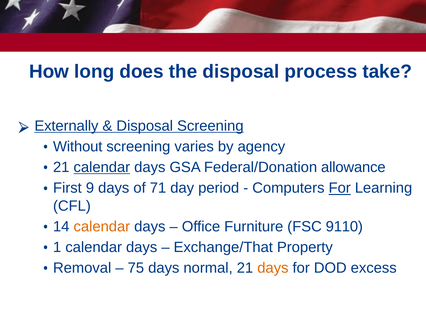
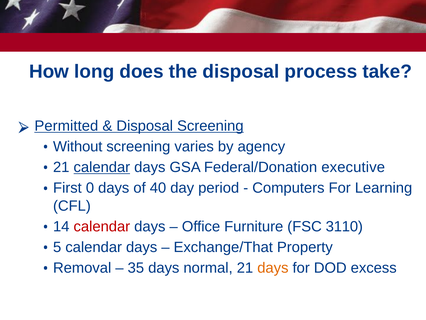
Externally: Externally -> Permitted (66, 126)
allowance: allowance -> executive (353, 167)
9: 9 -> 0 (90, 188)
71: 71 -> 40 (158, 188)
For underline: present -> none (340, 188)
calendar colour: orange -> red (102, 226)
9110: 9110 -> 3110 (344, 226)
1: 1 -> 5 (57, 247)
75: 75 -> 35 (136, 268)
